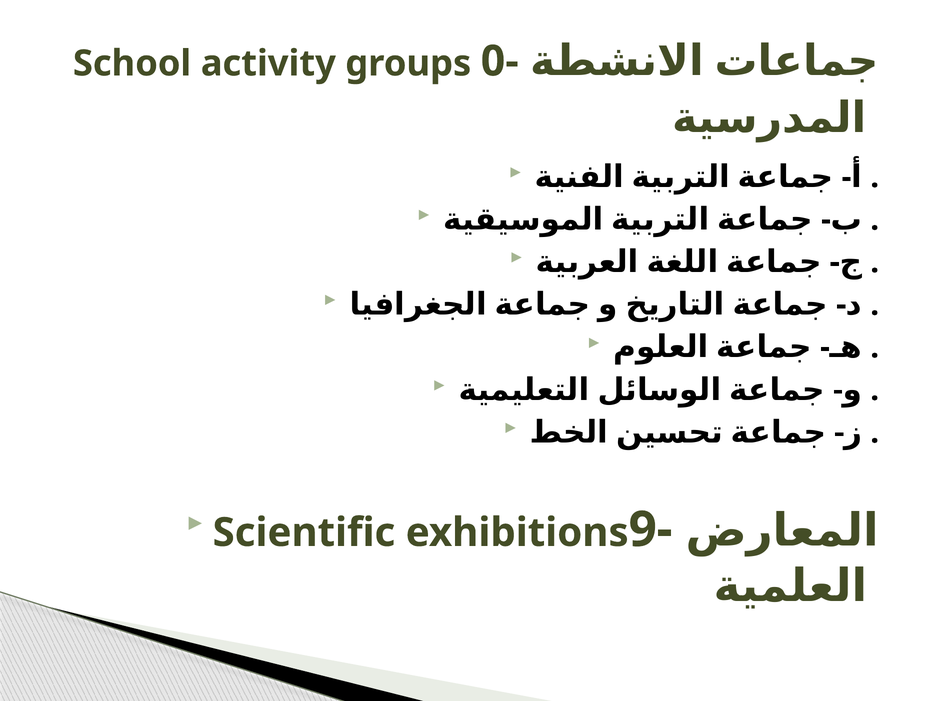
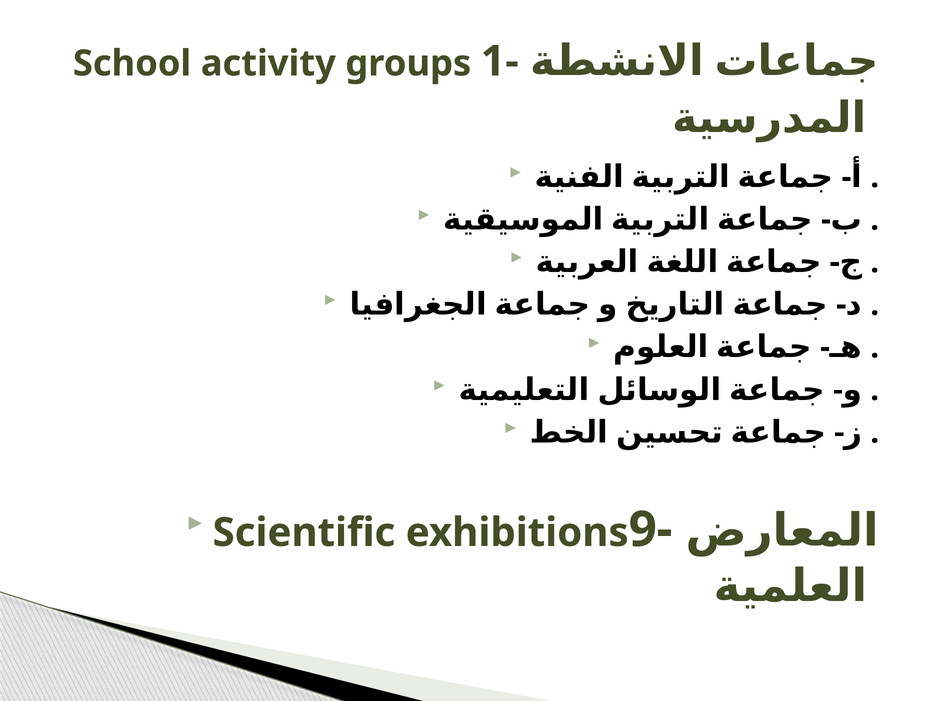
0-: 0- -> 1- (500, 61)
